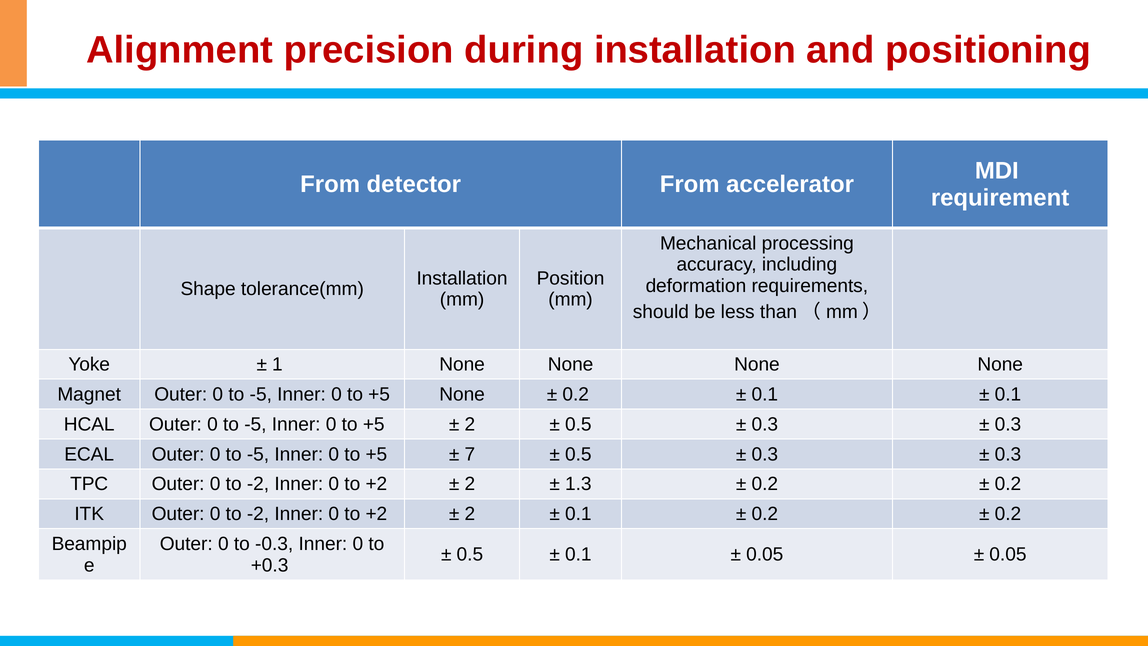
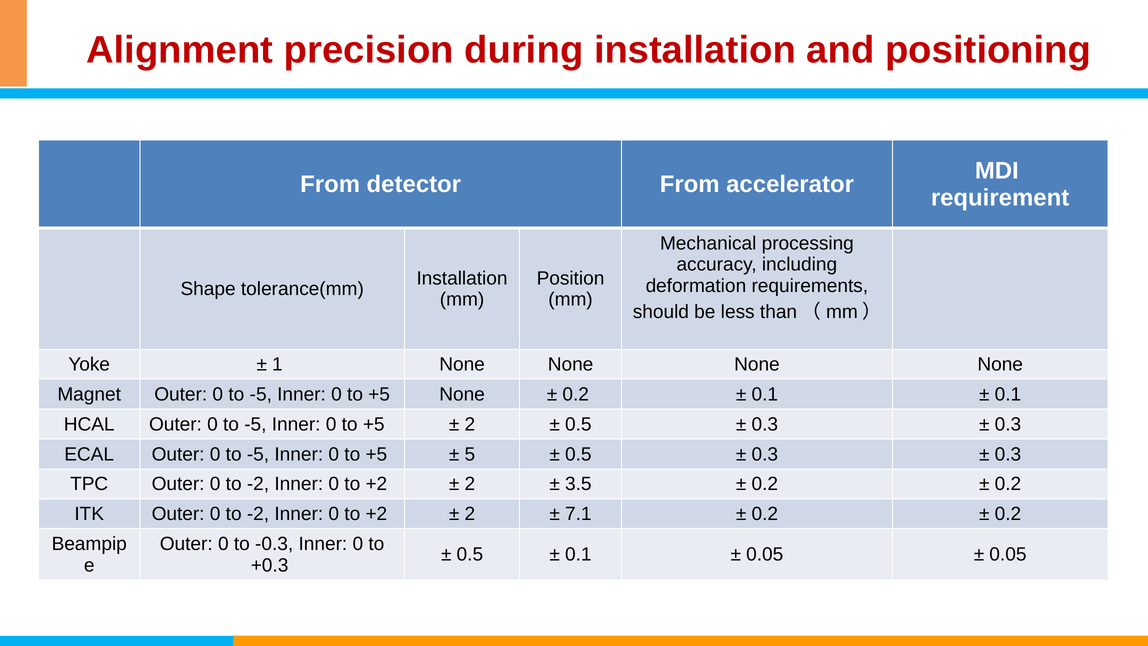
7: 7 -> 5 (470, 454)
1.3: 1.3 -> 3.5 (578, 484)
0.1: 0.1 -> 7.1 (578, 514)
